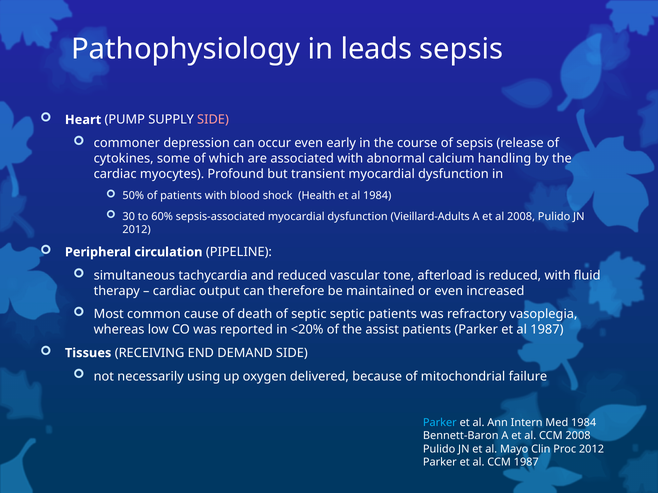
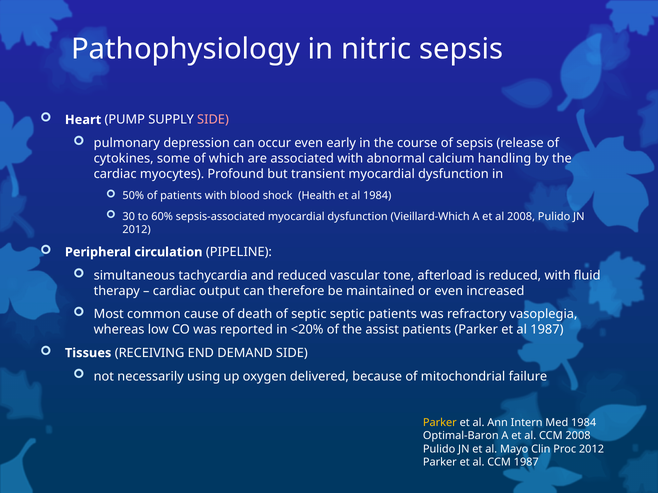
leads: leads -> nitric (376, 49)
commoner: commoner -> pulmonary (127, 143)
Vieillard-Adults: Vieillard-Adults -> Vieillard-Which (430, 217)
Parker colour: light blue -> yellow (440, 423)
Bennett-Baron: Bennett-Baron -> Optimal-Baron (461, 436)
